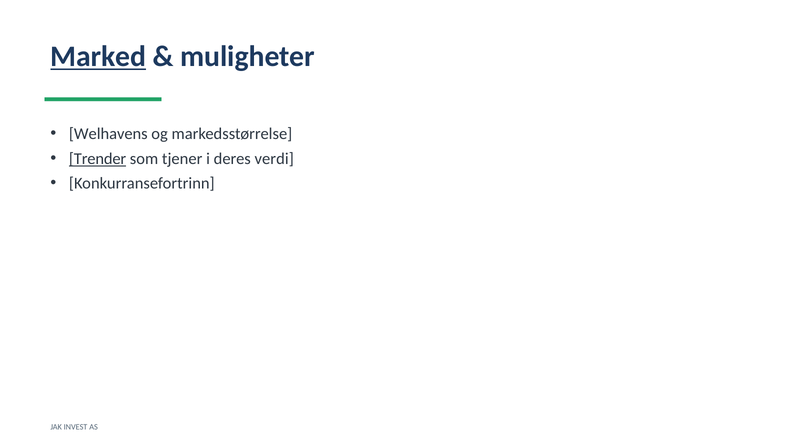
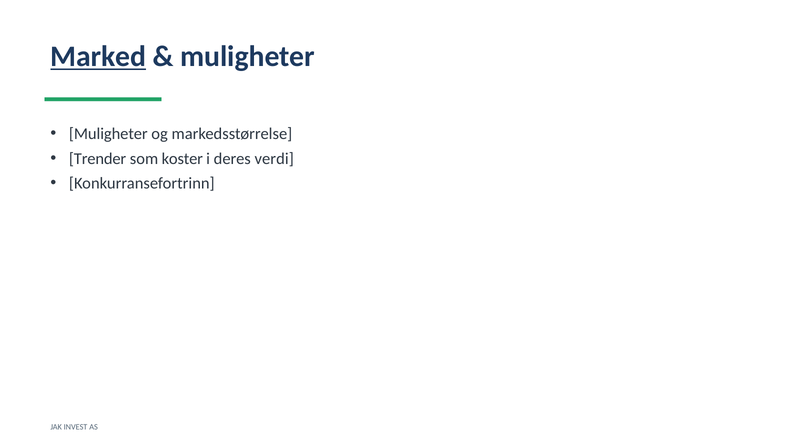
Welhavens: Welhavens -> Muligheter (108, 134)
Trender underline: present -> none (98, 159)
tjener: tjener -> koster (182, 159)
